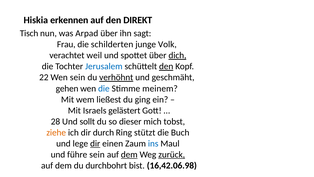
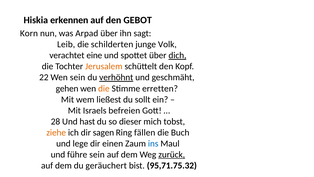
DIREKT: DIREKT -> GEBOT (138, 20)
Tisch: Tisch -> Korn (29, 33)
Frau: Frau -> Leib (66, 44)
weil: weil -> eine (94, 55)
Jerusalem colour: blue -> orange (104, 66)
den underline: present -> none (166, 66)
die colour: blue -> orange (104, 88)
meinem: meinem -> erretten (160, 88)
ging: ging -> sollt (143, 99)
gelästert: gelästert -> befreien (124, 110)
sollt: sollt -> hast (87, 121)
durch: durch -> sagen (103, 132)
stützt: stützt -> fällen (145, 132)
dir underline: present -> none (95, 143)
dem underline: present -> none (129, 154)
durchbohrt: durchbohrt -> geräuchert (106, 165)
16,42.06.98: 16,42.06.98 -> 95,71.75.32 (172, 165)
